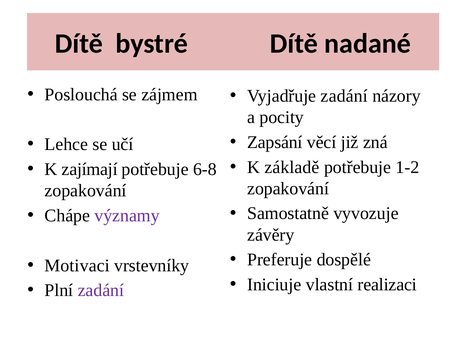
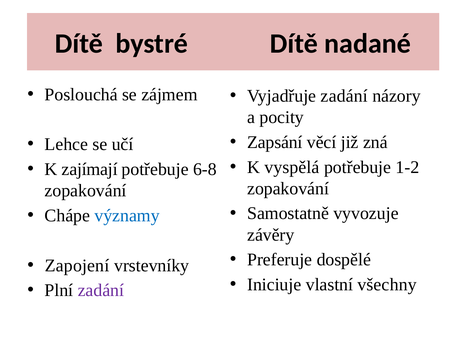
základě: základě -> vyspělá (292, 167)
významy colour: purple -> blue (127, 215)
Motivaci: Motivaci -> Zapojení (77, 265)
realizaci: realizaci -> všechny (387, 284)
